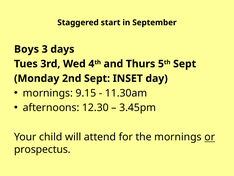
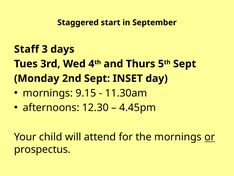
Boys: Boys -> Staff (27, 49)
3.45pm: 3.45pm -> 4.45pm (138, 107)
